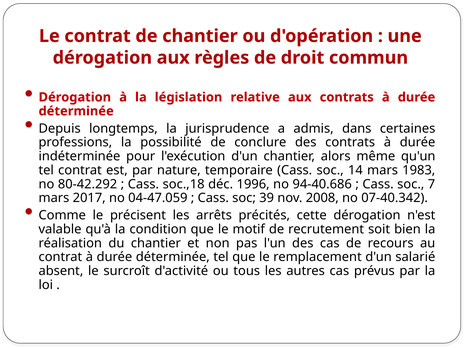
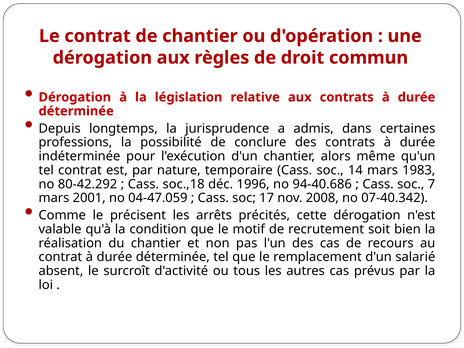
2017: 2017 -> 2001 (89, 198)
39: 39 -> 17 (267, 198)
